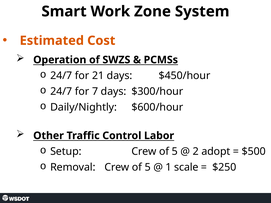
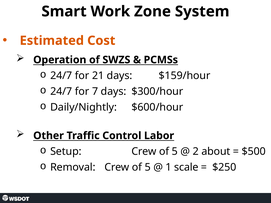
$450/hour: $450/hour -> $159/hour (185, 76)
adopt: adopt -> about (216, 152)
